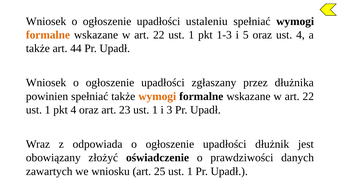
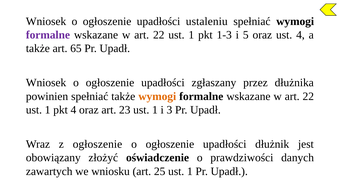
formalne colour: orange -> purple (48, 35)
44: 44 -> 65 (76, 49)
z odpowiada: odpowiada -> ogłoszenie (97, 144)
